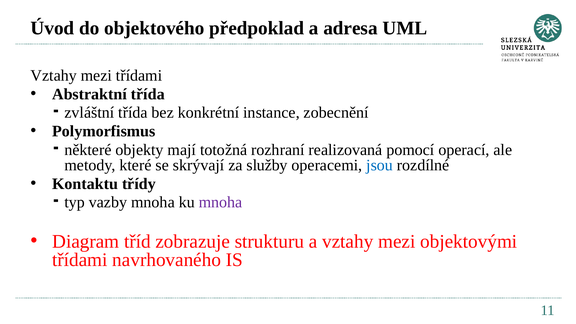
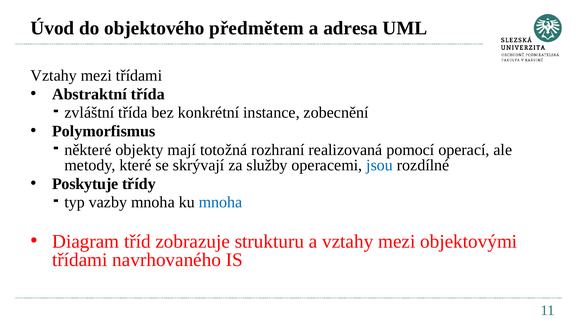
předpoklad: předpoklad -> předmětem (257, 28)
Kontaktu: Kontaktu -> Poskytuje (85, 184)
mnoha colour: purple -> blue (221, 202)
